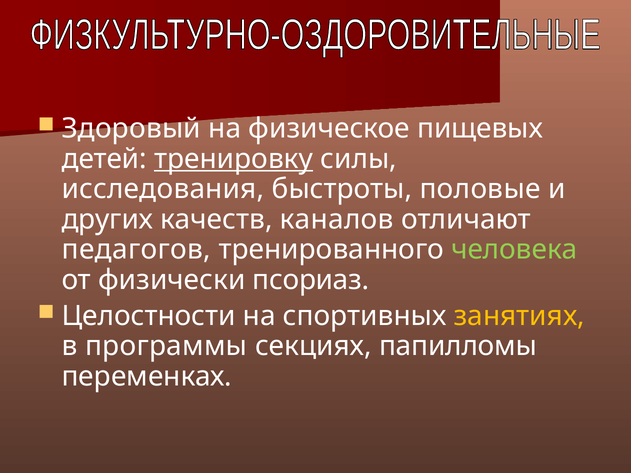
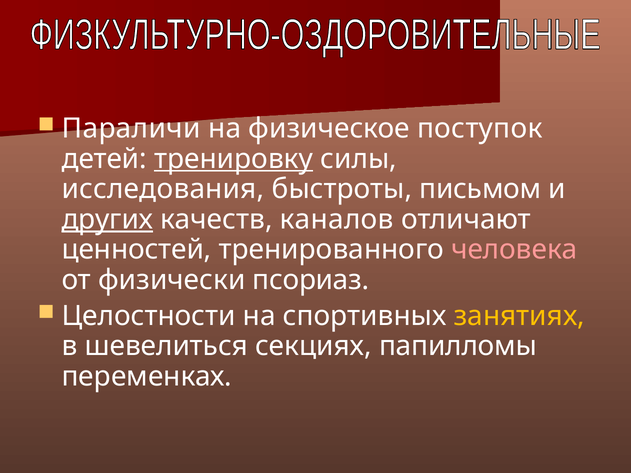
Здоровый: Здоровый -> Параличи (131, 129)
пищевых: пищевых -> поступок (480, 129)
половые: половые -> письмом (480, 189)
других underline: none -> present (107, 219)
педагогов: педагогов -> ценностей (136, 250)
человека colour: light green -> pink (514, 250)
программы: программы -> шевелиться (166, 346)
